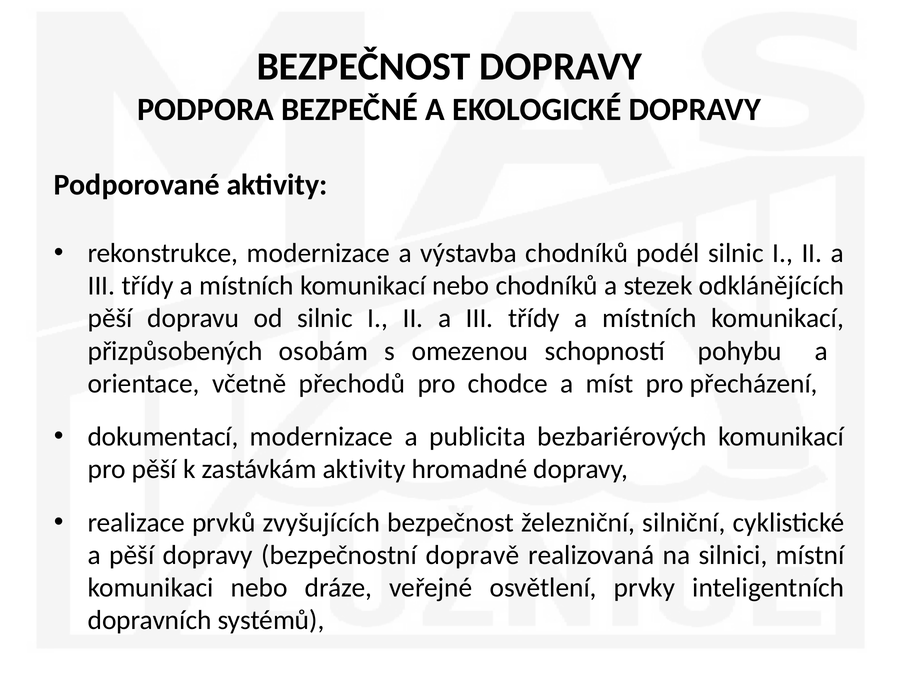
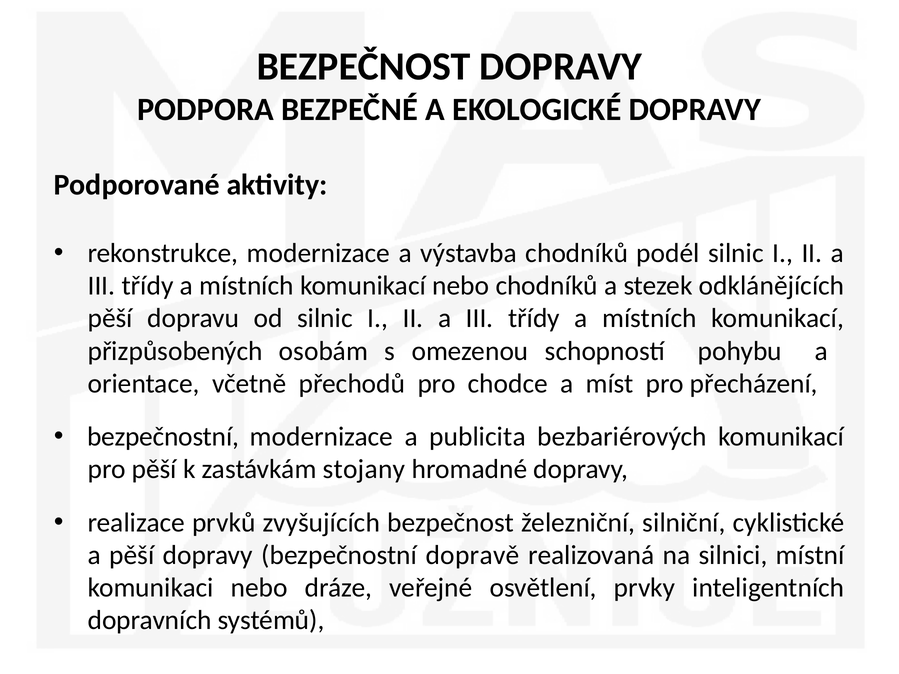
dokumentací: dokumentací -> bezpečnostní (163, 437)
zastávkám aktivity: aktivity -> stojany (364, 470)
